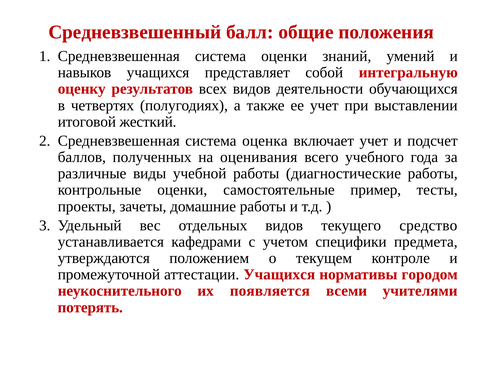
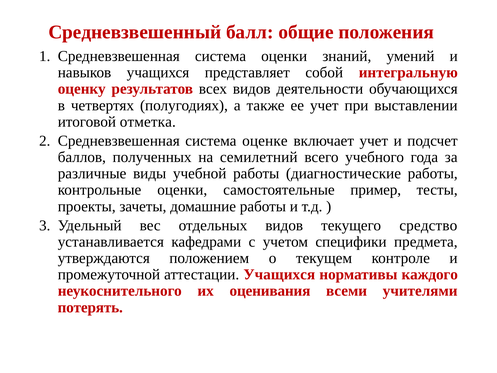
жесткий: жесткий -> отметка (148, 122)
оценка: оценка -> оценке (265, 141)
оценивания: оценивания -> семилетний (259, 157)
городом: городом -> каждого (430, 274)
появляется: появляется -> оценивания (270, 291)
